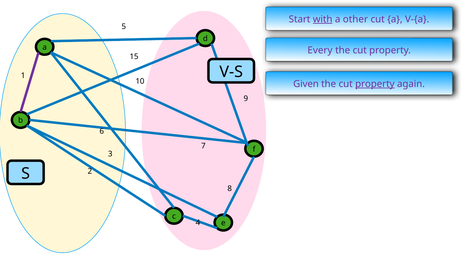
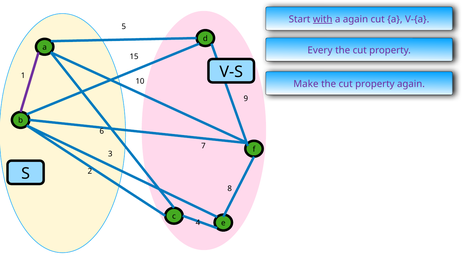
a other: other -> again (355, 19)
Given: Given -> Make (306, 84)
property underline: present -> none (375, 84)
